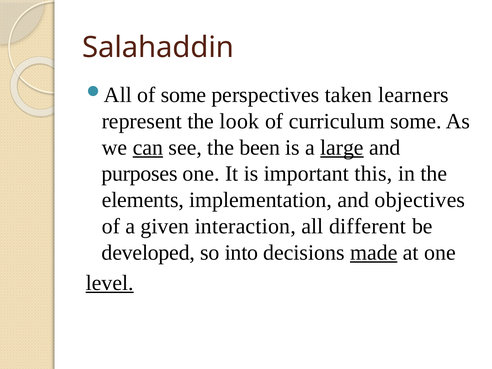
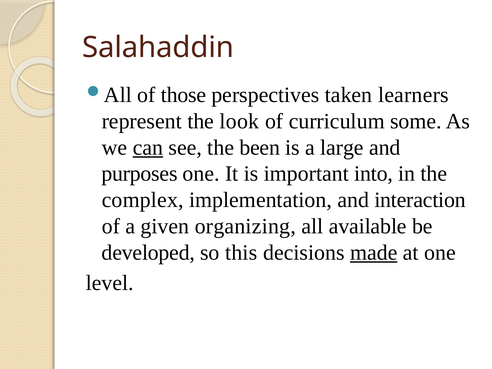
of some: some -> those (184, 95)
large underline: present -> none (342, 147)
this: this -> into (374, 174)
elements: elements -> complex (143, 200)
objectives: objectives -> interaction (420, 200)
interaction: interaction -> organizing (245, 226)
different: different -> available (368, 226)
into: into -> this (241, 252)
level underline: present -> none (110, 283)
